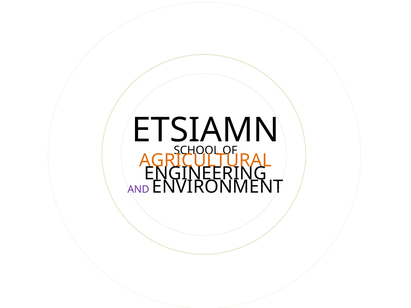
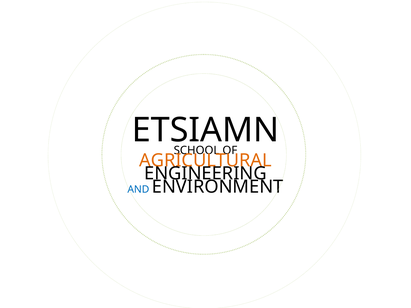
AND colour: purple -> blue (138, 189)
